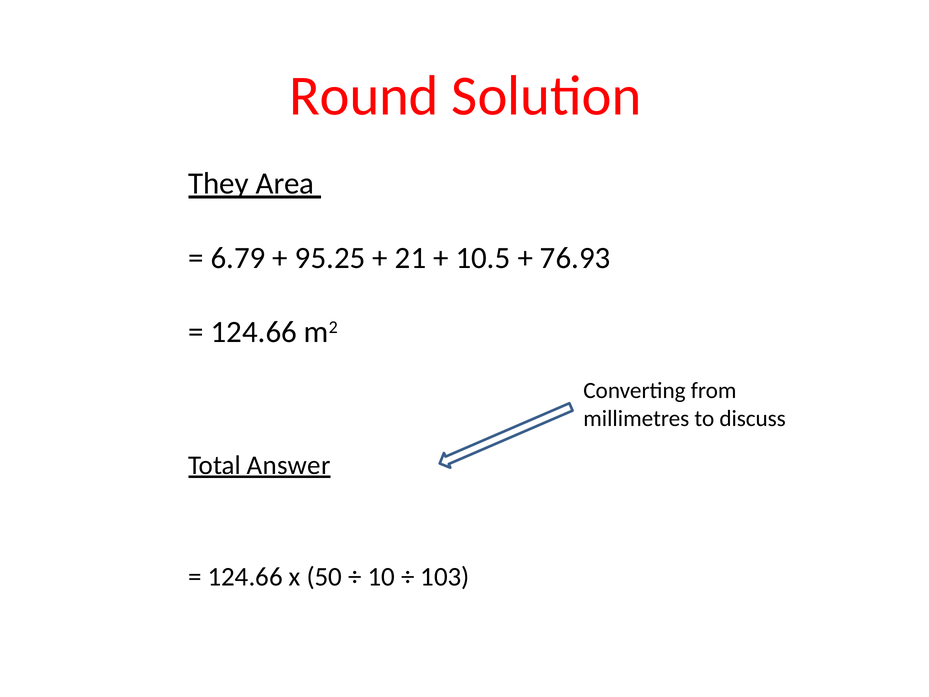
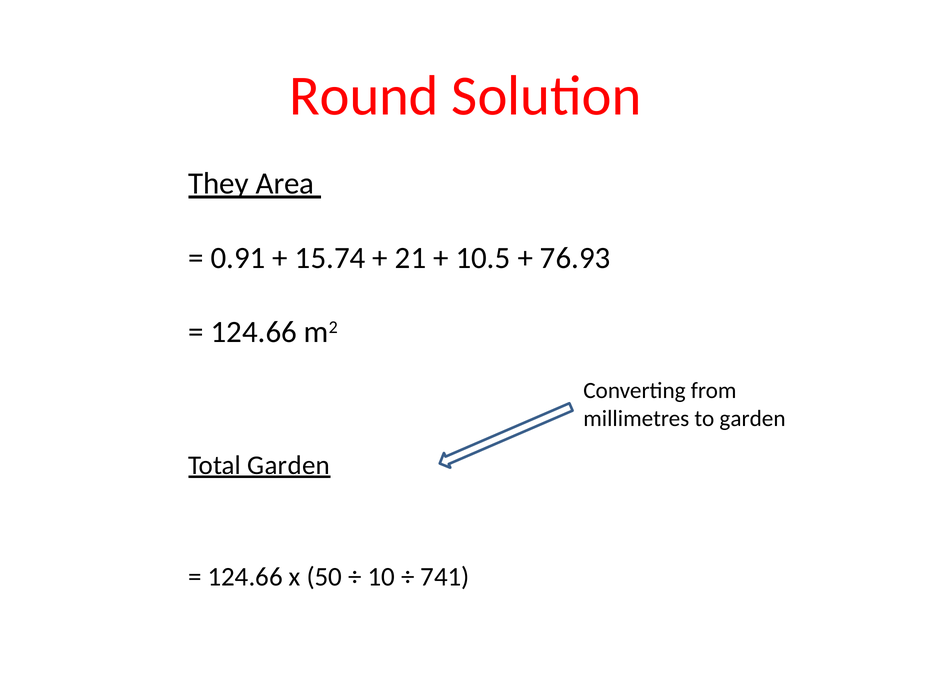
6.79: 6.79 -> 0.91 (238, 258)
95.25: 95.25 -> 15.74 (330, 258)
to discuss: discuss -> garden (753, 418)
Total Answer: Answer -> Garden (289, 465)
103: 103 -> 741 (445, 576)
